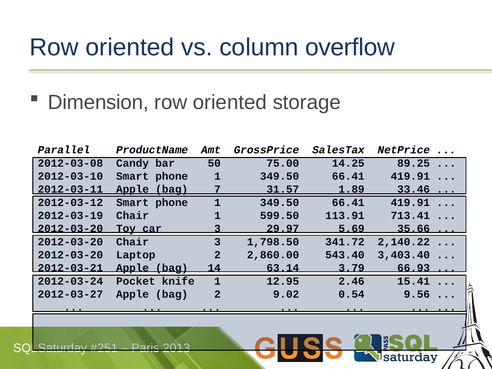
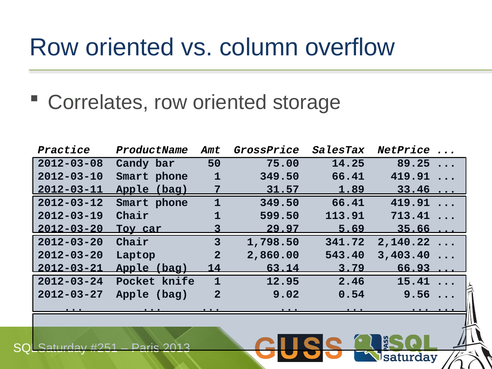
Dimension: Dimension -> Correlates (98, 102)
Parallel: Parallel -> Practice (64, 150)
